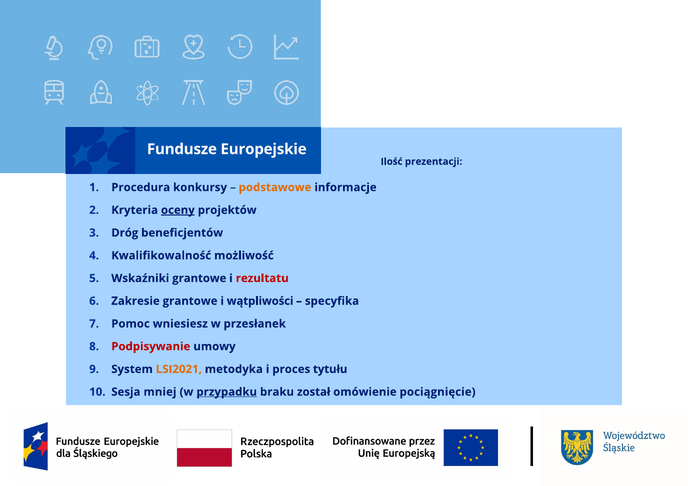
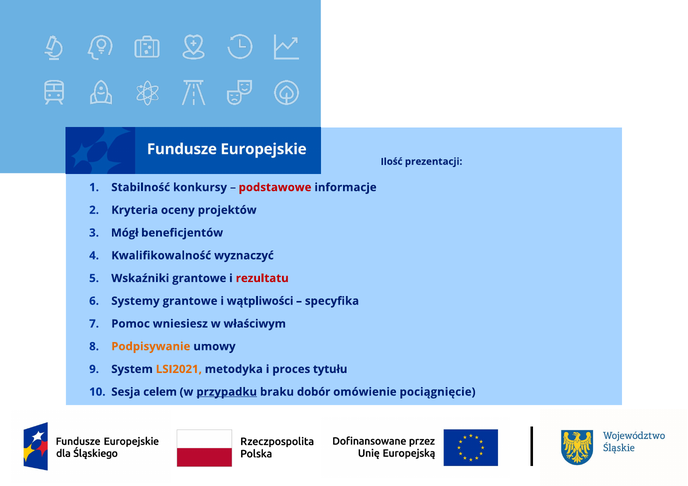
Procedura: Procedura -> Stabilność (141, 188)
podstawowe colour: orange -> red (275, 188)
oceny underline: present -> none (178, 210)
Dróg: Dróg -> Mógł (125, 233)
możliwość: możliwość -> wyznaczyć (244, 256)
Zakresie: Zakresie -> Systemy (135, 301)
przesłanek: przesłanek -> właściwym (255, 324)
Podpisywanie colour: red -> orange (151, 347)
mniej: mniej -> celem (160, 392)
został: został -> dobór (314, 392)
